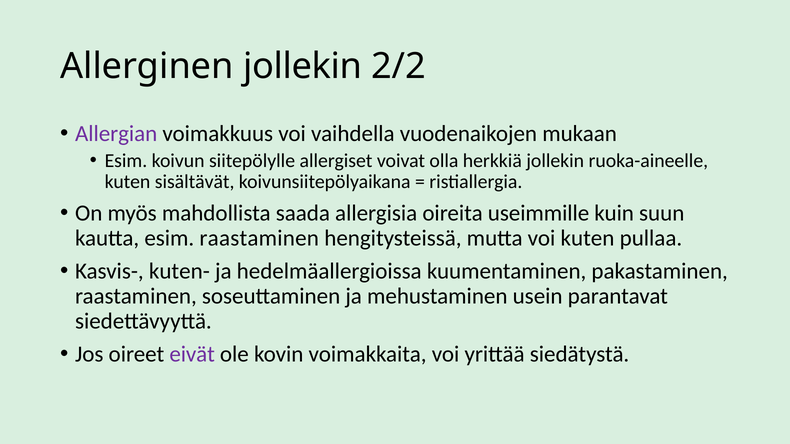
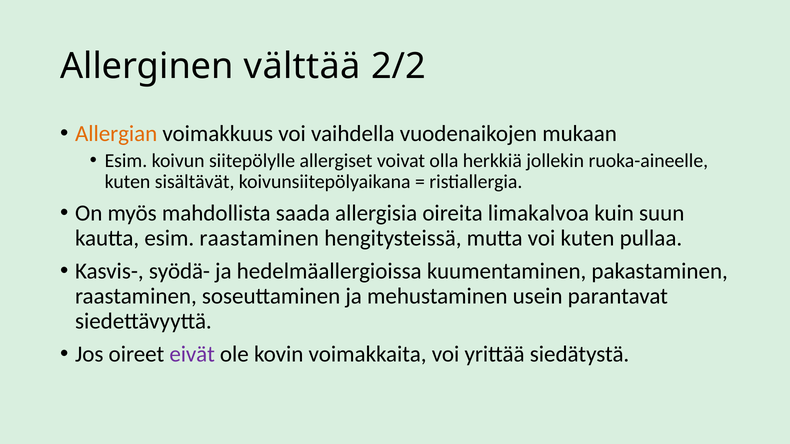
Allerginen jollekin: jollekin -> välttää (302, 66)
Allergian colour: purple -> orange (116, 134)
useimmille: useimmille -> limakalvoa (538, 213)
kuten-: kuten- -> syödä- (179, 271)
